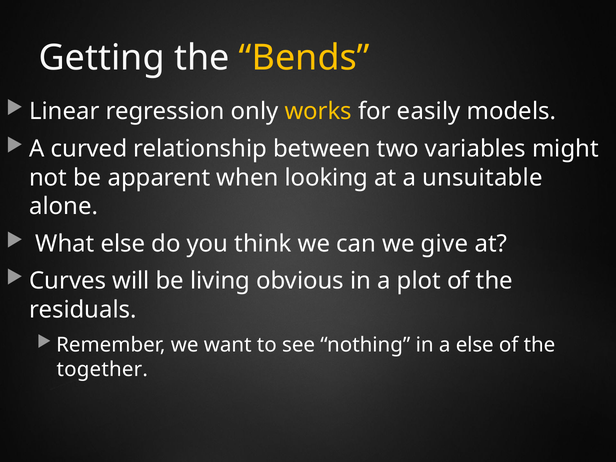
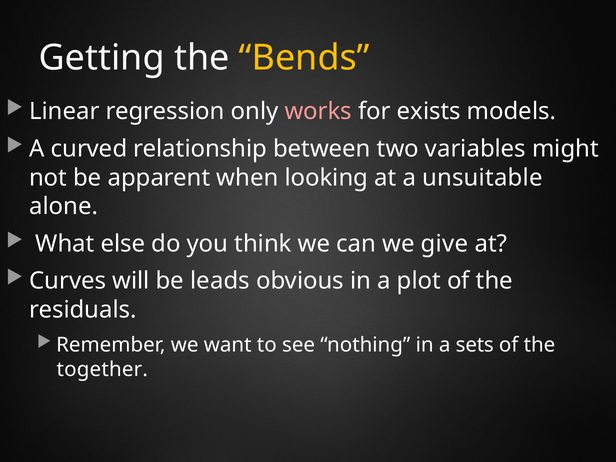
works colour: yellow -> pink (318, 112)
easily: easily -> exists (429, 112)
living: living -> leads (220, 281)
a else: else -> sets (475, 345)
